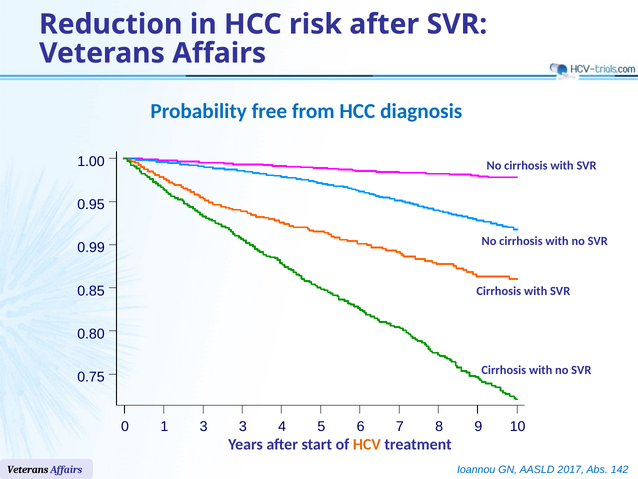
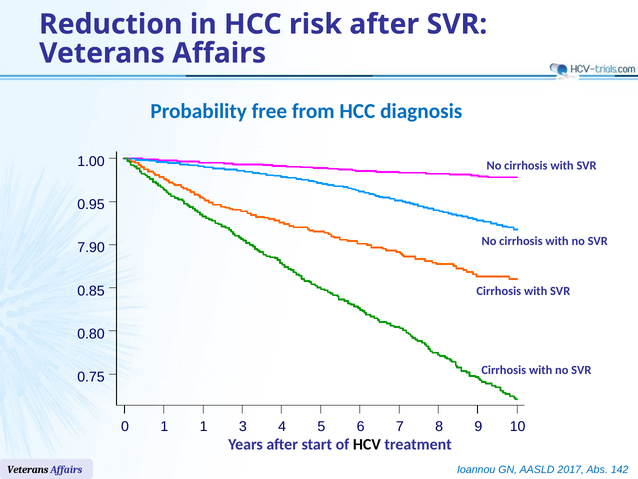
0.99: 0.99 -> 7.90 (91, 248)
1 3: 3 -> 1 (204, 426)
HCV colour: orange -> black (367, 444)
